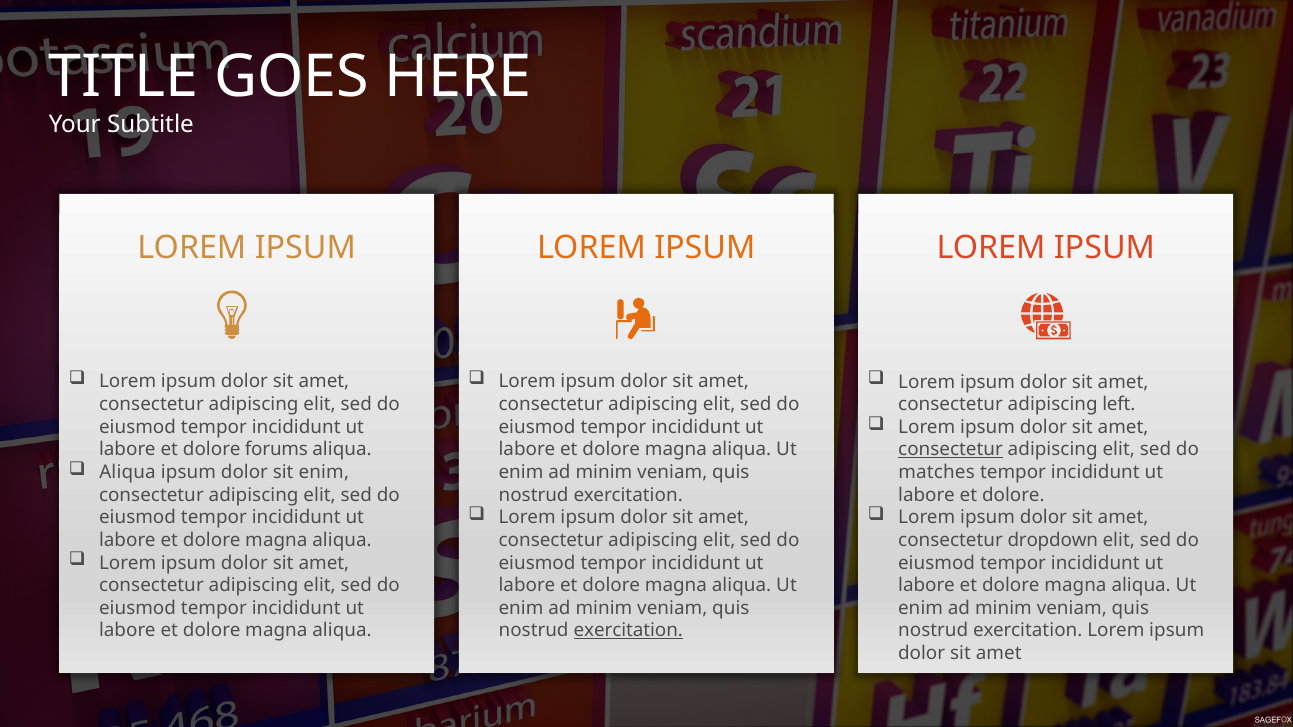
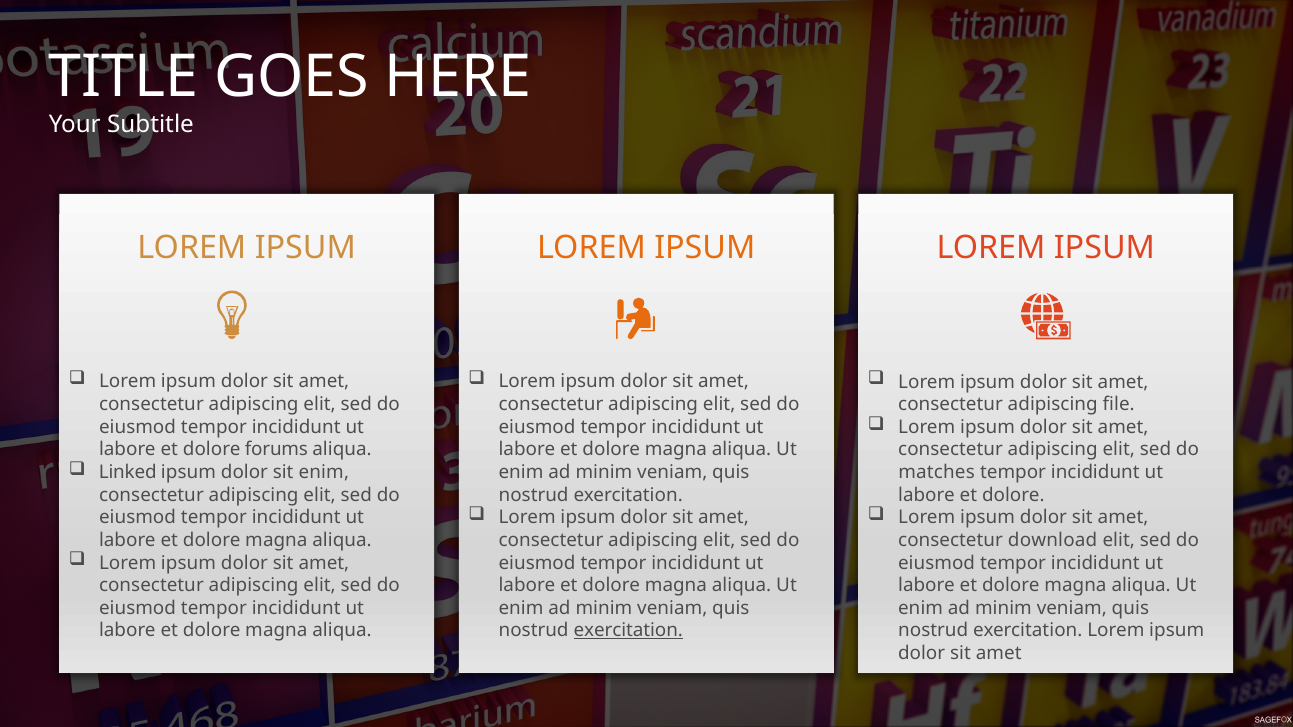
left: left -> file (1119, 405)
consectetur underline: present -> none (951, 450)
Aliqua: Aliqua -> Linked (128, 472)
dropdown: dropdown -> download (1053, 540)
